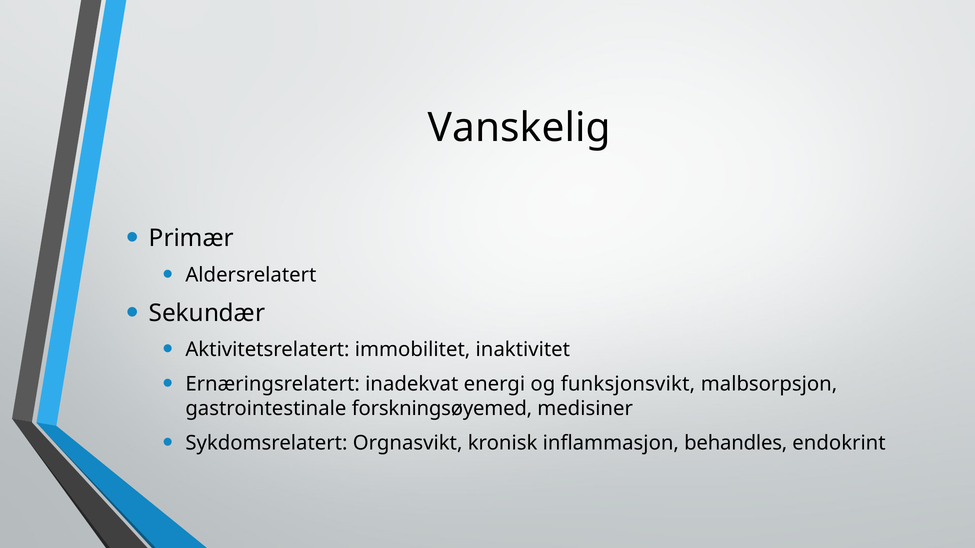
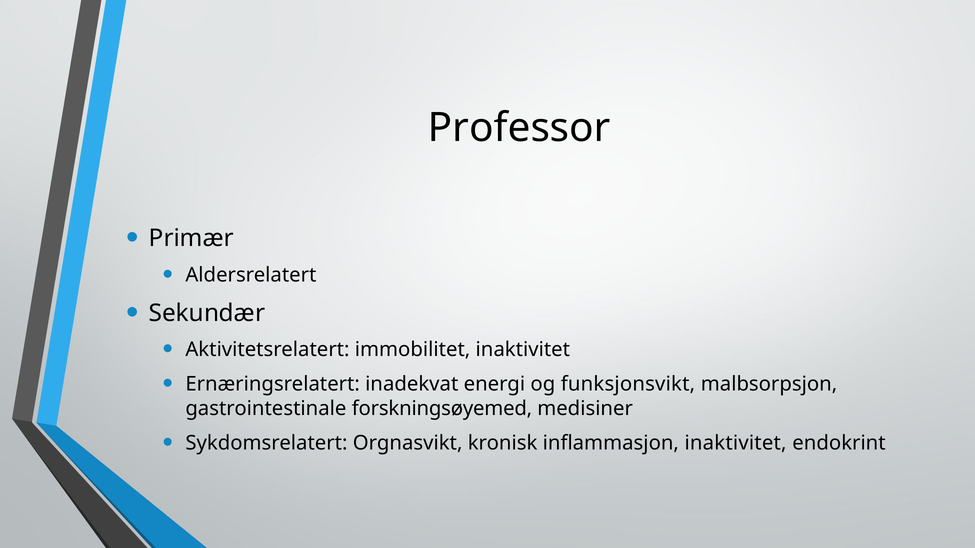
Vanskelig: Vanskelig -> Professor (519, 128)
inflammasjon behandles: behandles -> inaktivitet (736, 443)
